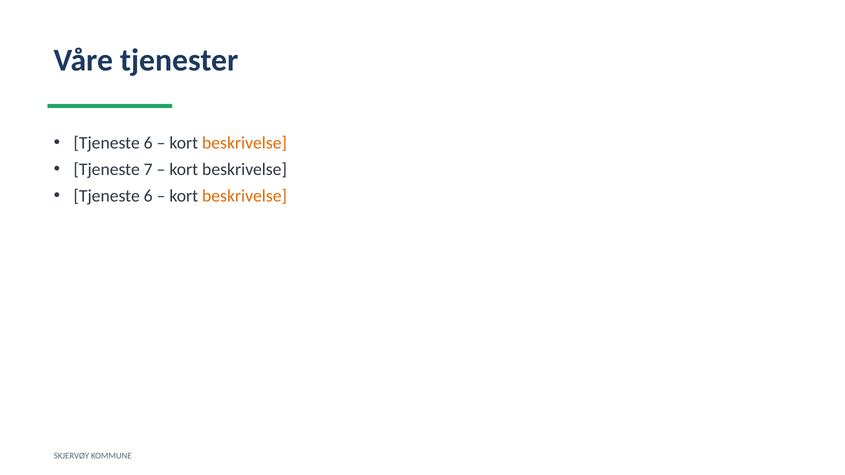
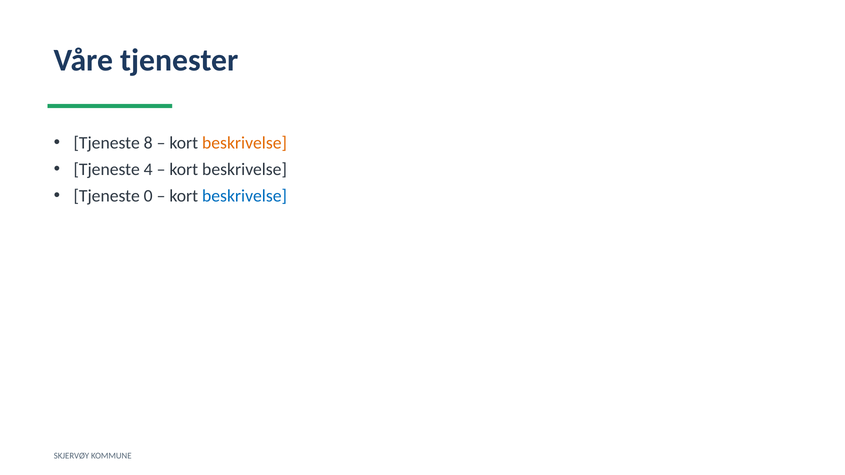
6: 6 -> 8 (148, 143)
7: 7 -> 4 (148, 170)
6: 6 -> 0 (148, 196)
beskrivelse colour: orange -> blue (245, 196)
